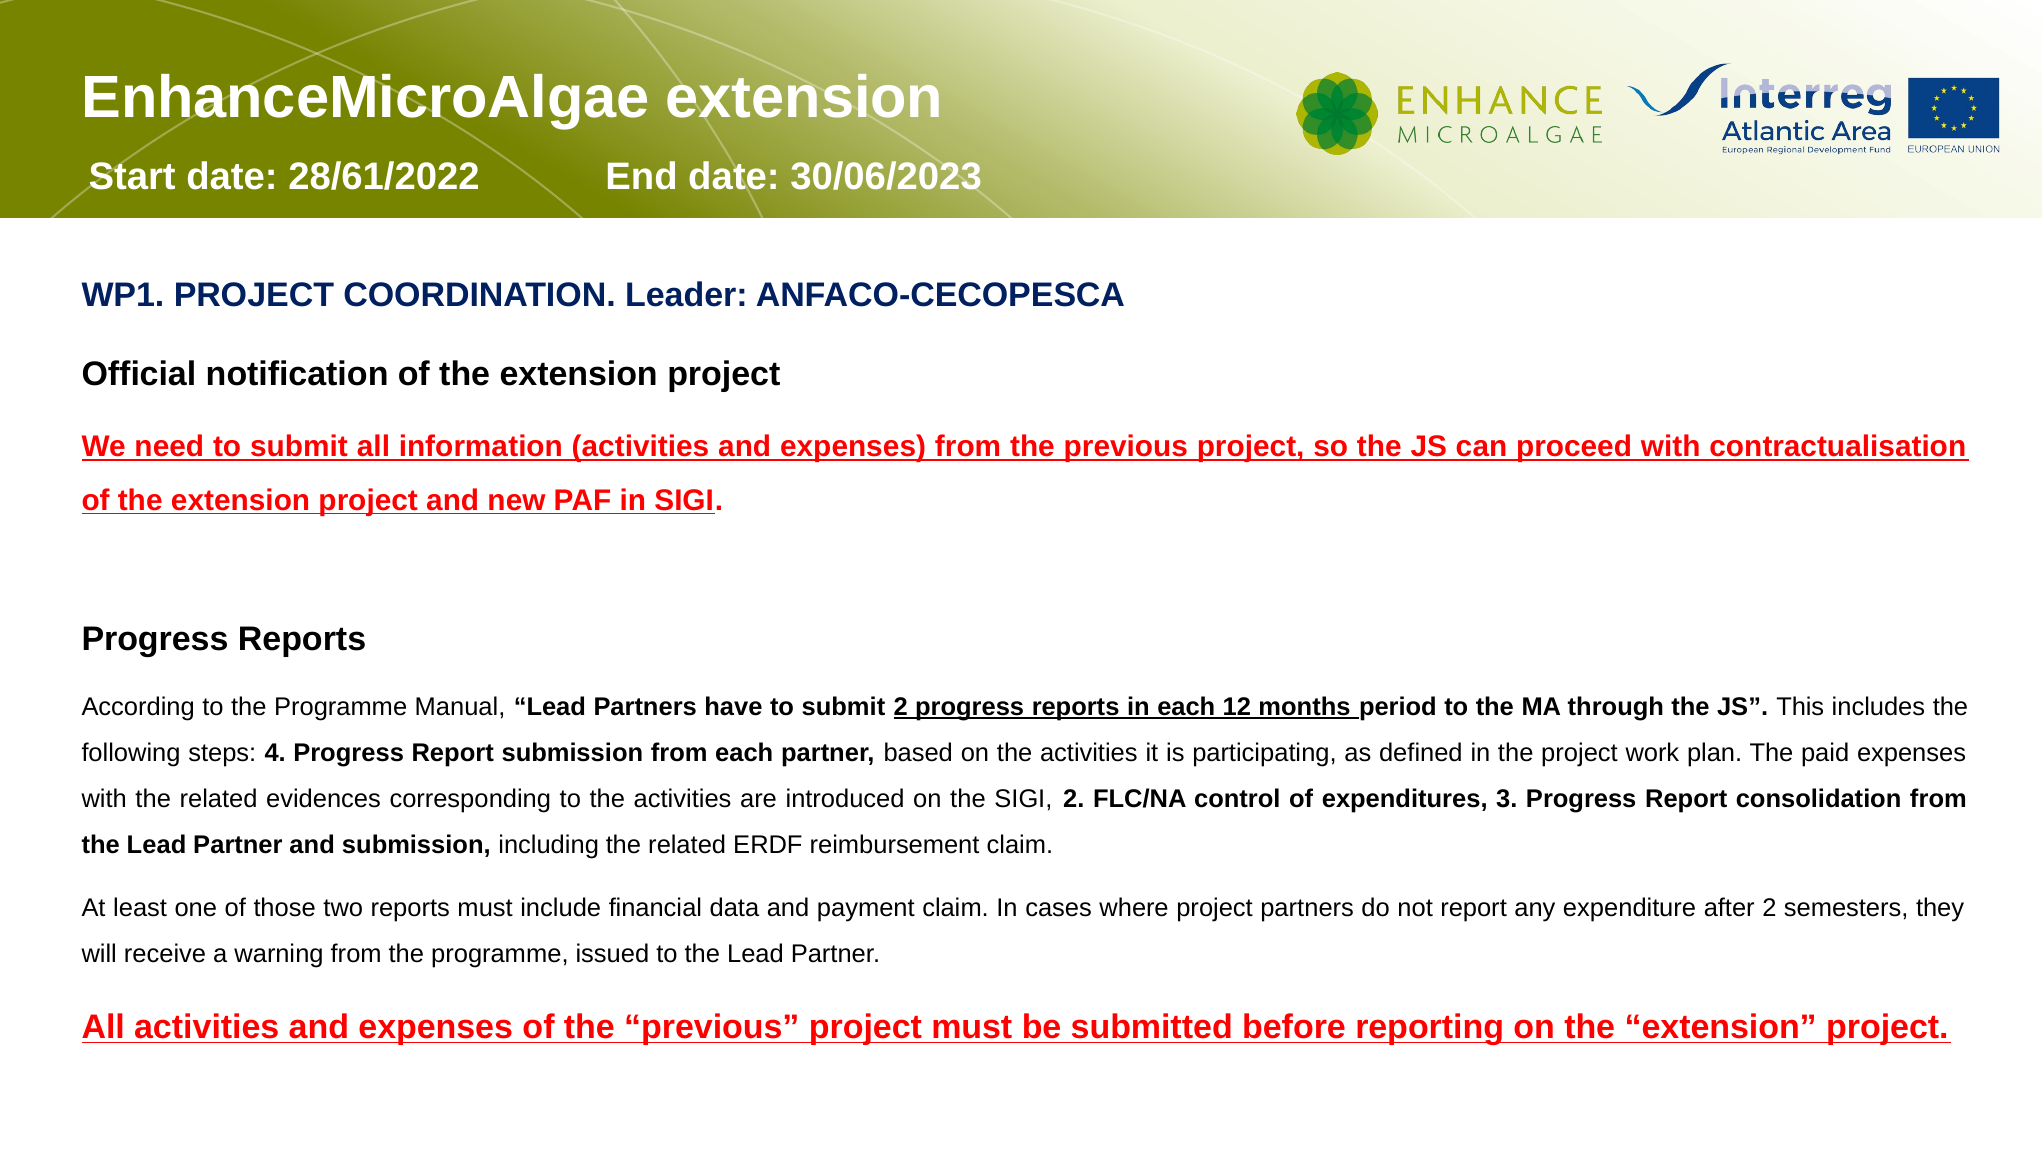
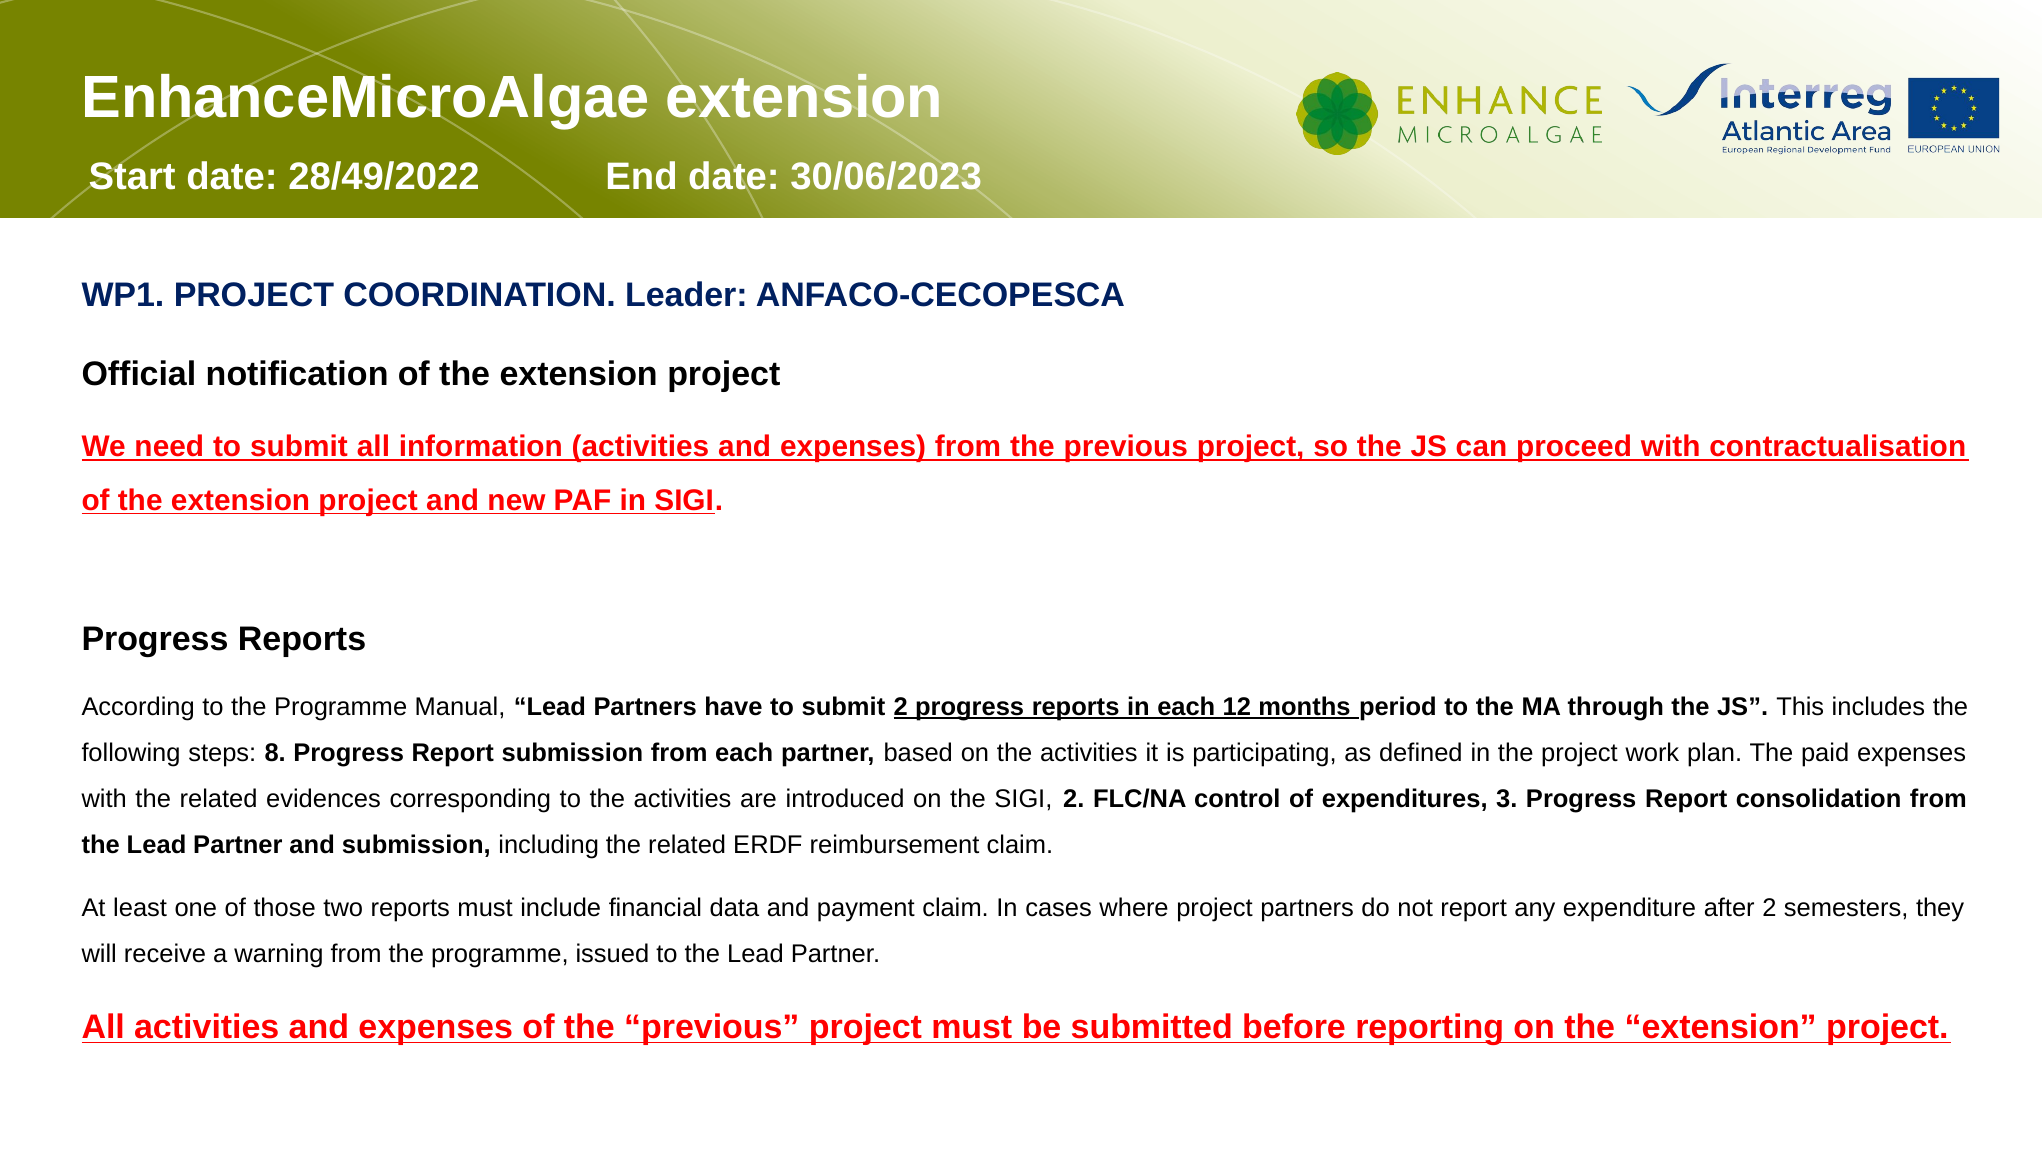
28/61/2022: 28/61/2022 -> 28/49/2022 (384, 177)
4: 4 -> 8 (275, 753)
